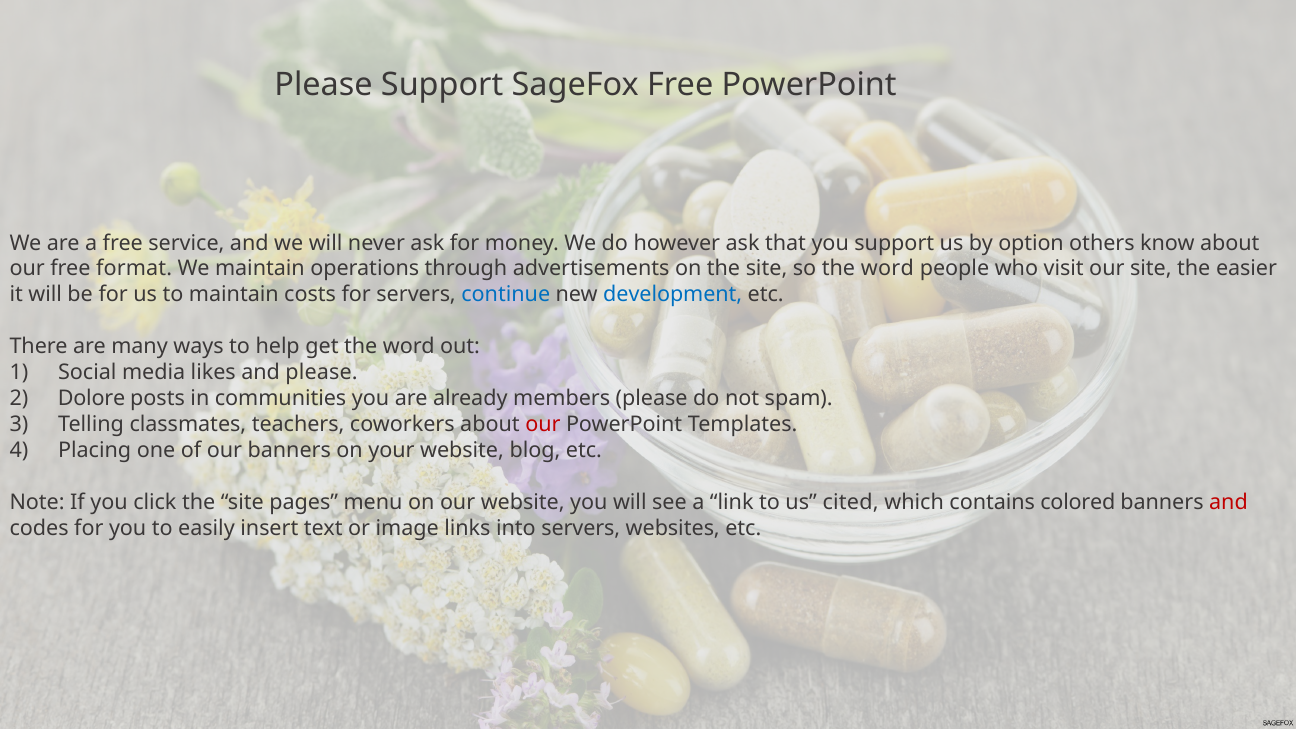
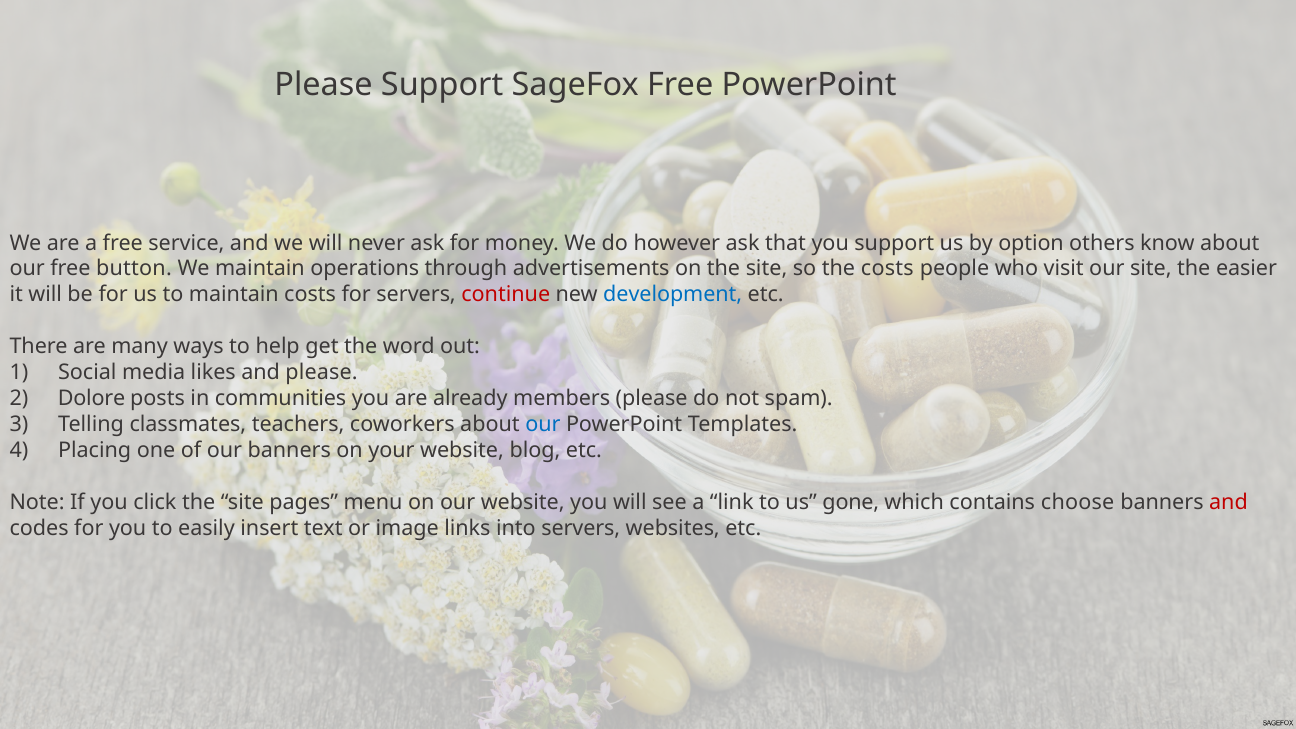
format: format -> button (134, 269)
so the word: word -> costs (887, 269)
continue colour: blue -> red (506, 295)
our colour: red -> blue (543, 424)
cited: cited -> gone (851, 502)
colored: colored -> choose (1078, 502)
